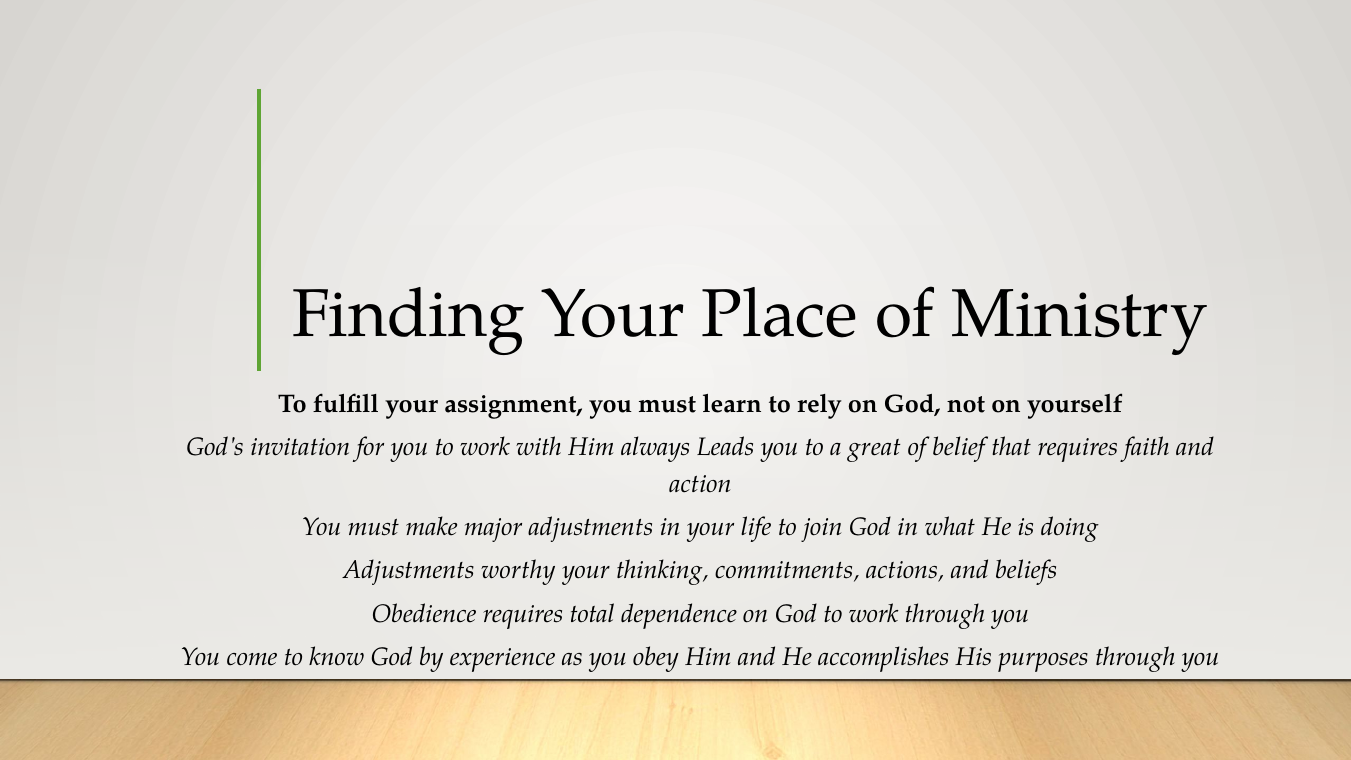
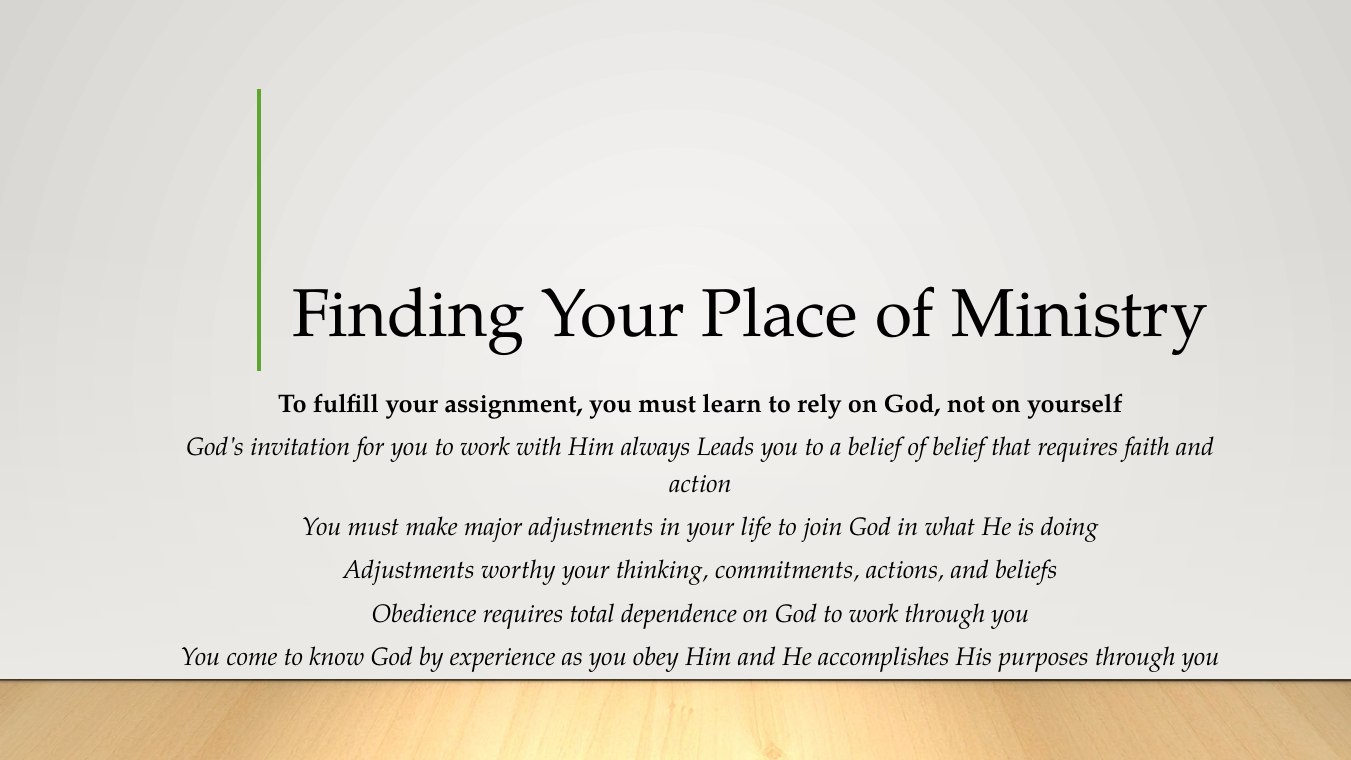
a great: great -> belief (875, 447)
